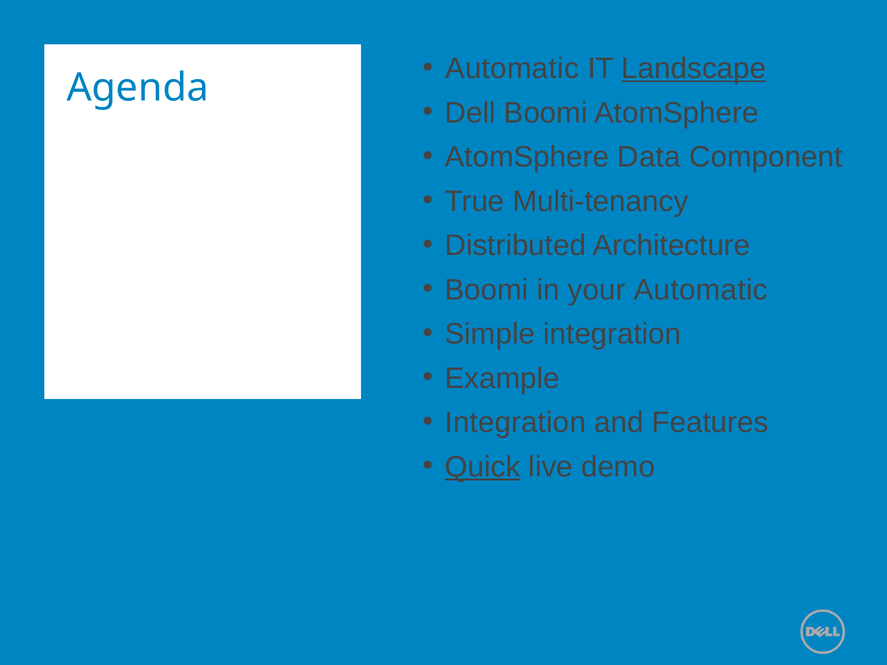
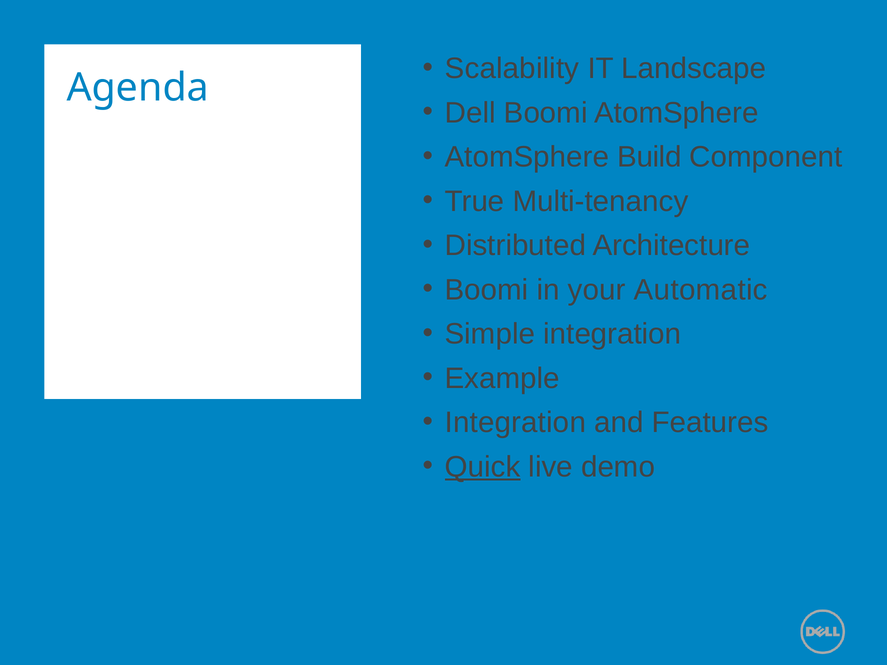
Automatic: Automatic -> Scalability (512, 69)
Landscape underline: present -> none (694, 69)
Data: Data -> Build (649, 157)
